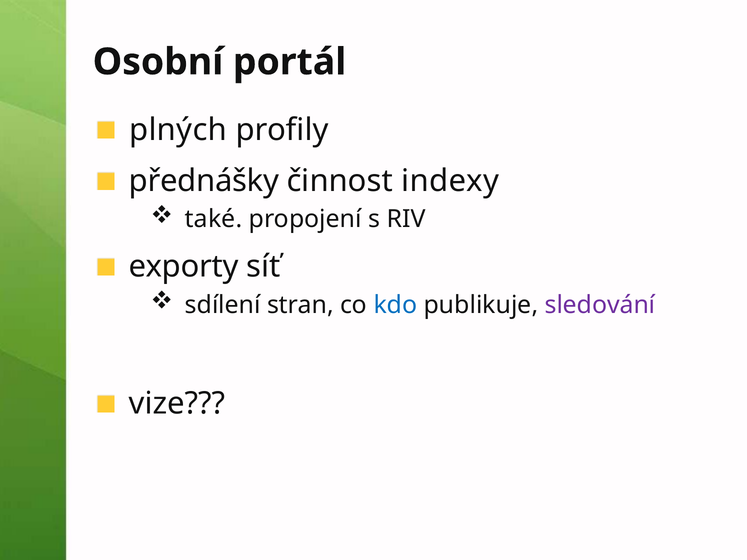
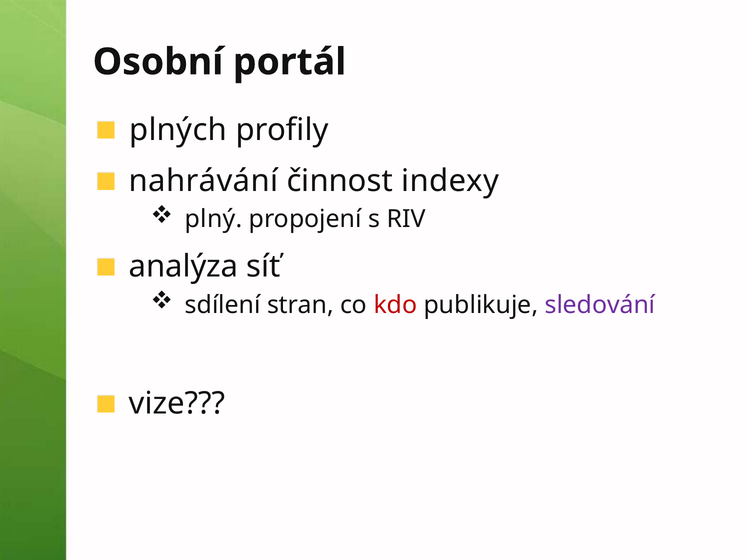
přednášky: přednášky -> nahrávání (204, 181)
také: také -> plný (214, 219)
exporty: exporty -> analýza (184, 267)
kdo colour: blue -> red (395, 305)
